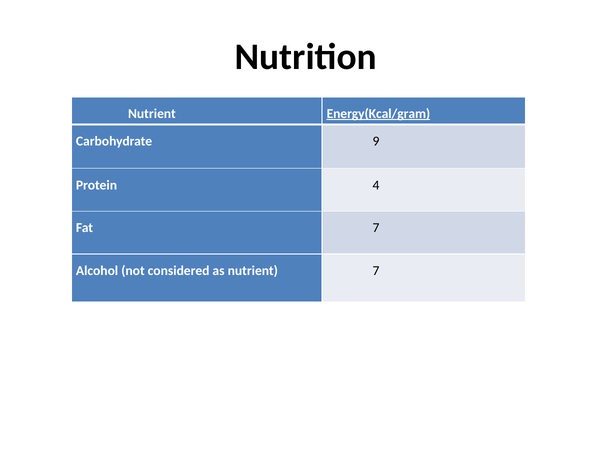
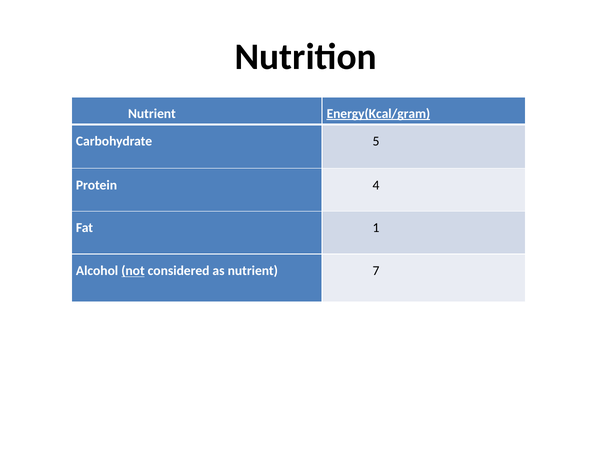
9: 9 -> 5 (376, 141)
Fat 7: 7 -> 1 (376, 228)
not underline: none -> present (133, 271)
